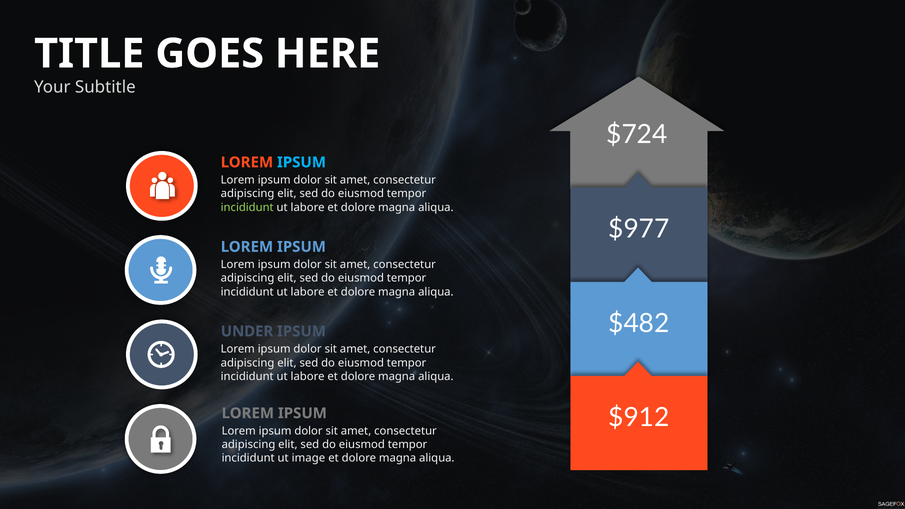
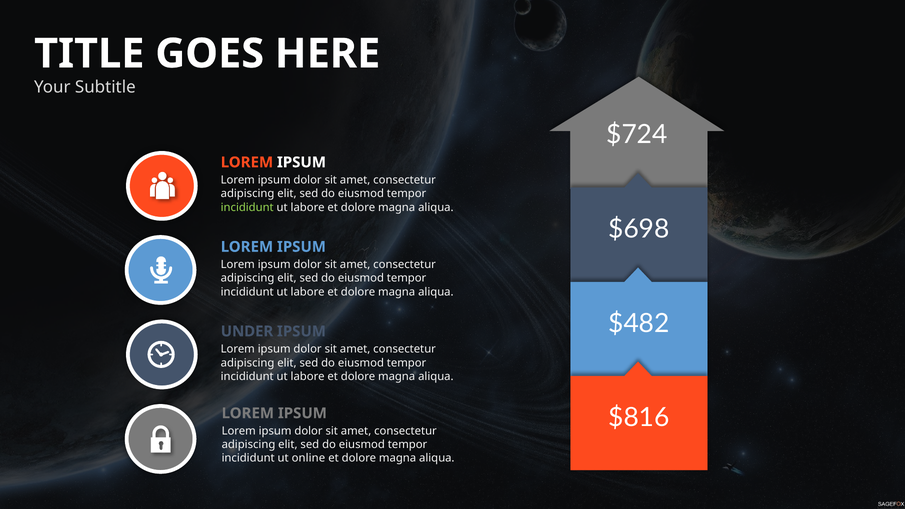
IPSUM colour: light blue -> white (301, 162)
$977: $977 -> $698 (639, 229)
$912: $912 -> $816 (639, 418)
image: image -> online (308, 458)
